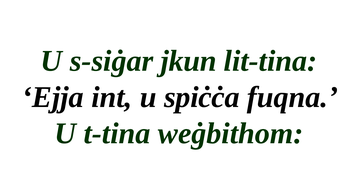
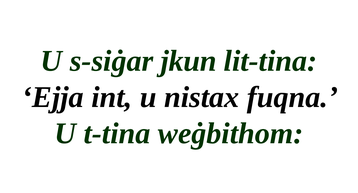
spiċċa: spiċċa -> nistax (202, 97)
